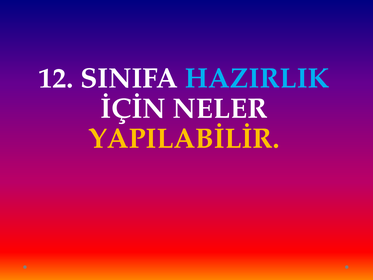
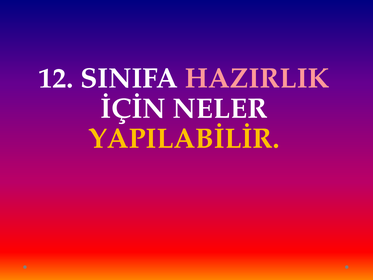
HAZIRLIK colour: light blue -> pink (257, 78)
